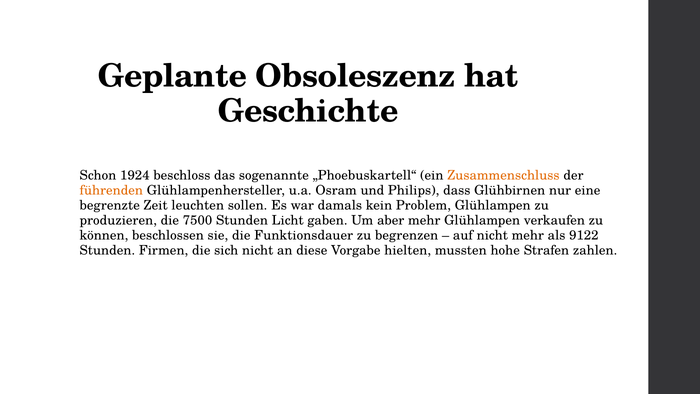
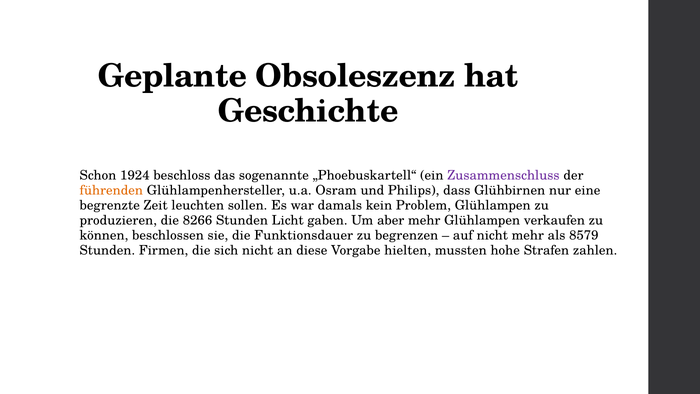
Zusammenschluss colour: orange -> purple (503, 176)
7500: 7500 -> 8266 (198, 220)
9122: 9122 -> 8579 (584, 235)
